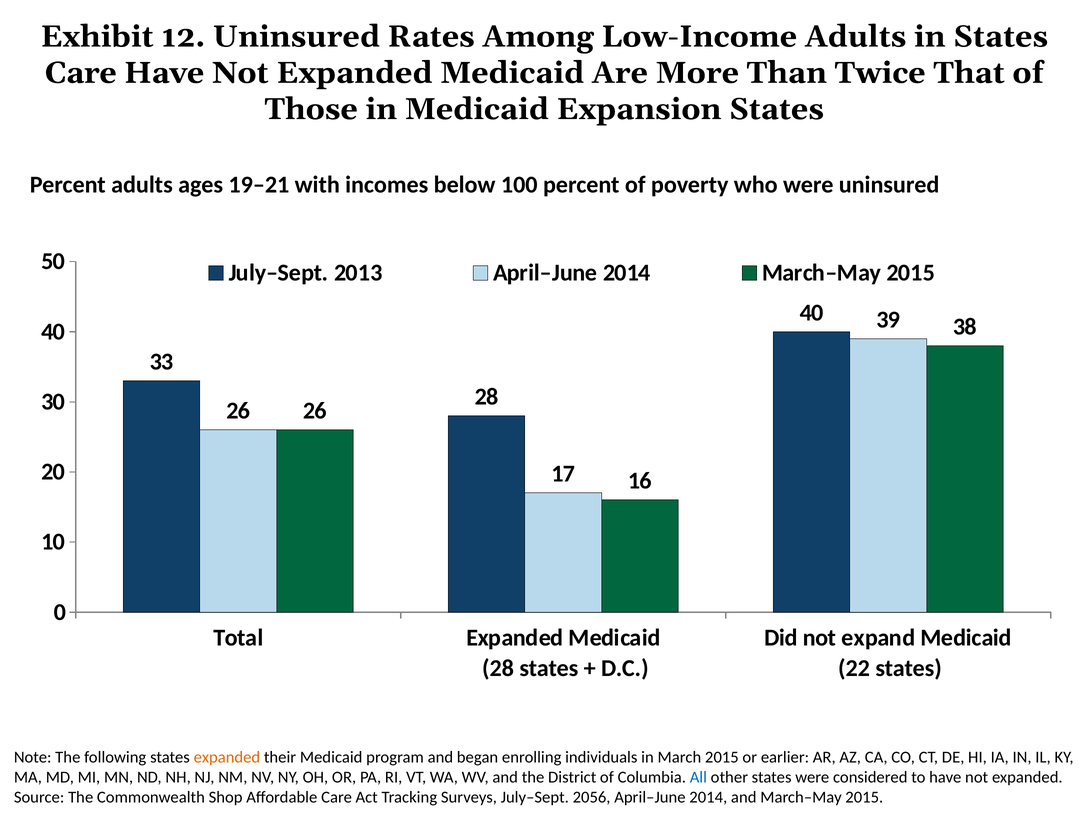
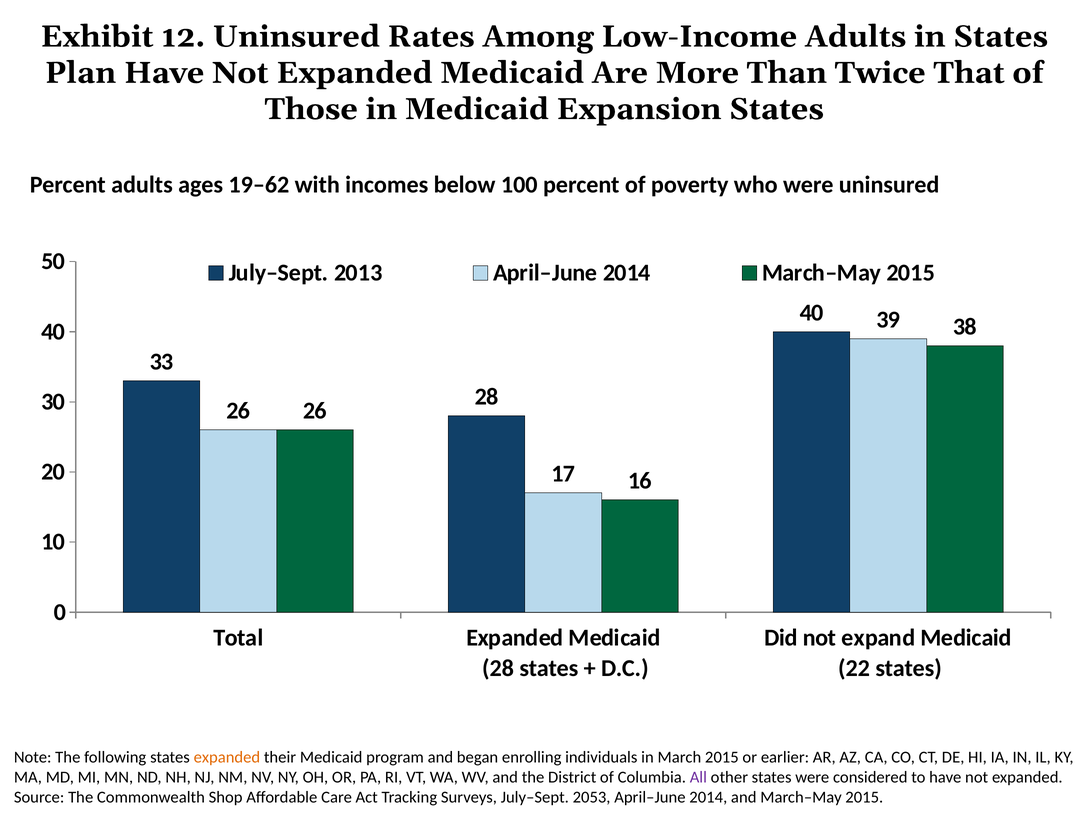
Care: Care -> Plan (81, 73)
19–21: 19–21 -> 19–62 (259, 185)
All colour: blue -> purple (698, 777)
2056: 2056 -> 2053 (592, 797)
